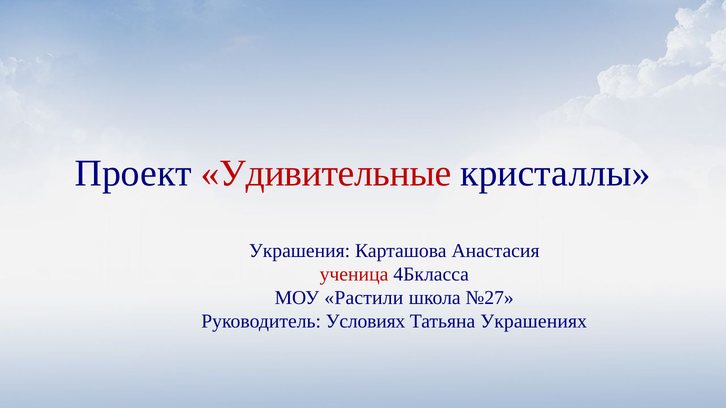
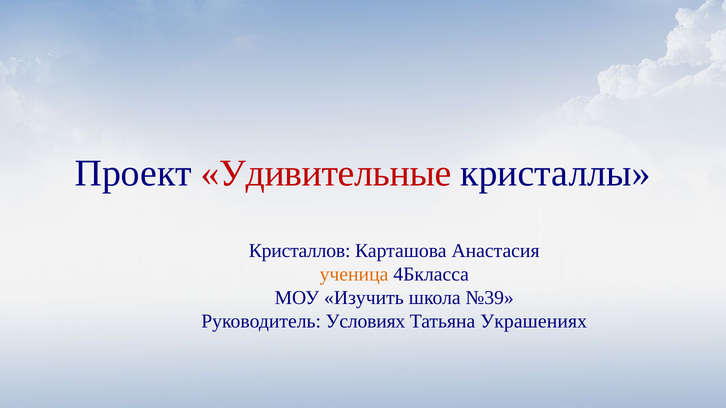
Украшения: Украшения -> Кристаллов (300, 251)
ученица colour: red -> orange (354, 274)
Растили: Растили -> Изучить (364, 298)
№27: №27 -> №39 (490, 298)
